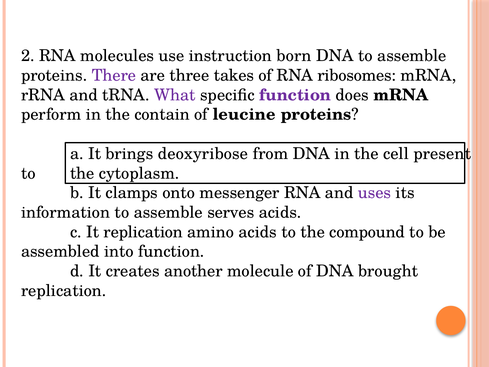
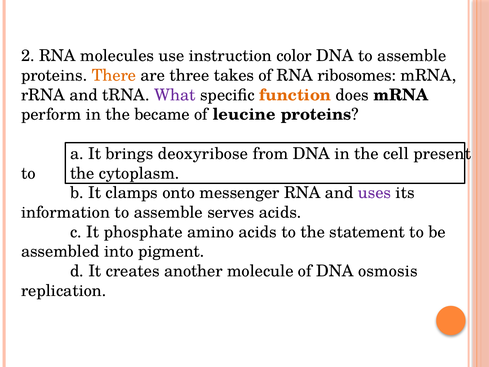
born: born -> color (294, 56)
There colour: purple -> orange (114, 75)
function colour: purple -> orange (295, 95)
contain: contain -> became (162, 115)
It replication: replication -> phosphate (143, 232)
compound: compound -> statement (367, 232)
into function: function -> pigment (171, 251)
brought: brought -> osmosis (388, 271)
